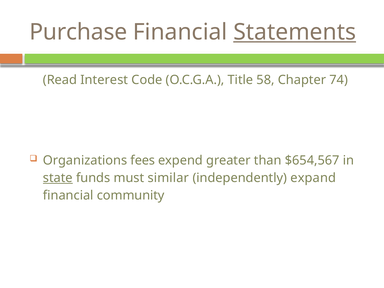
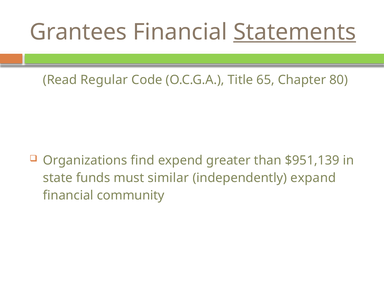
Purchase: Purchase -> Grantees (78, 32)
Interest: Interest -> Regular (104, 80)
58: 58 -> 65 (266, 80)
74: 74 -> 80 (339, 80)
fees: fees -> find (143, 160)
$654,567: $654,567 -> $951,139 (312, 160)
state underline: present -> none (58, 178)
